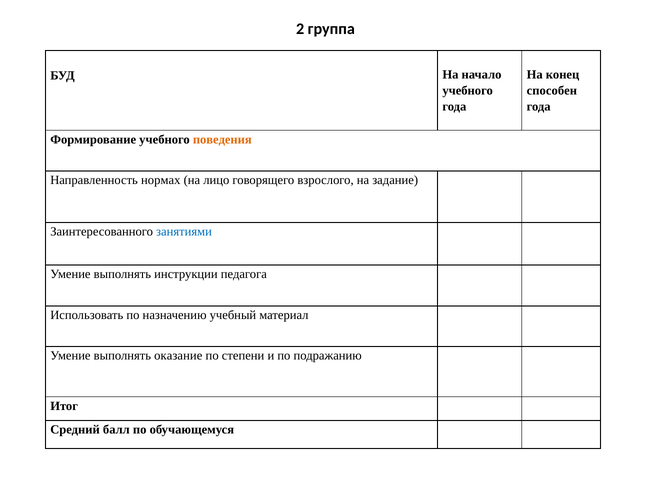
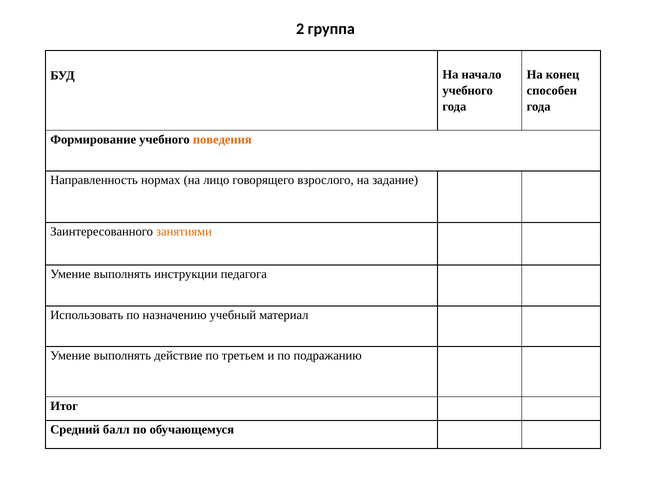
занятиями colour: blue -> orange (184, 232)
оказание: оказание -> действие (178, 356)
степени: степени -> третьем (243, 356)
